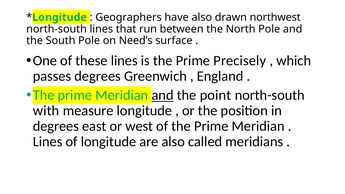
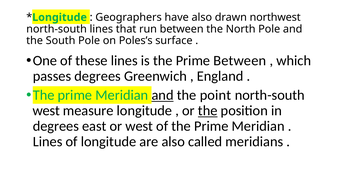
Need’s: Need’s -> Poles’s (136, 41)
Prime Precisely: Precisely -> Between (240, 61)
with: with -> west (46, 111)
the underline: none -> present (208, 111)
